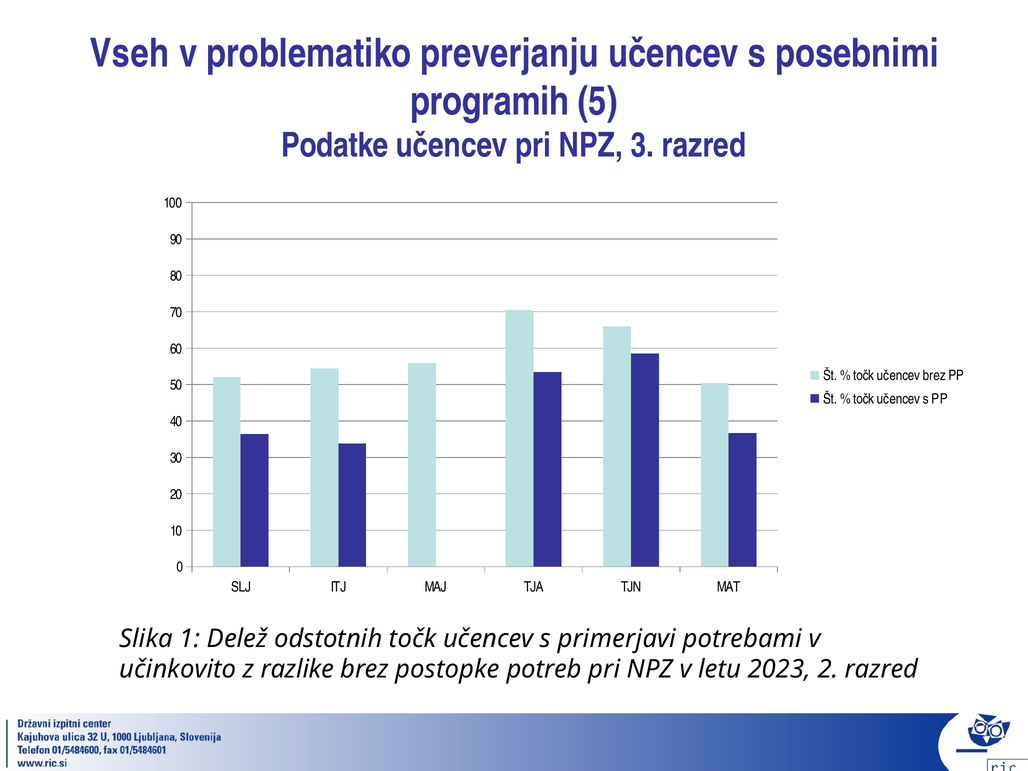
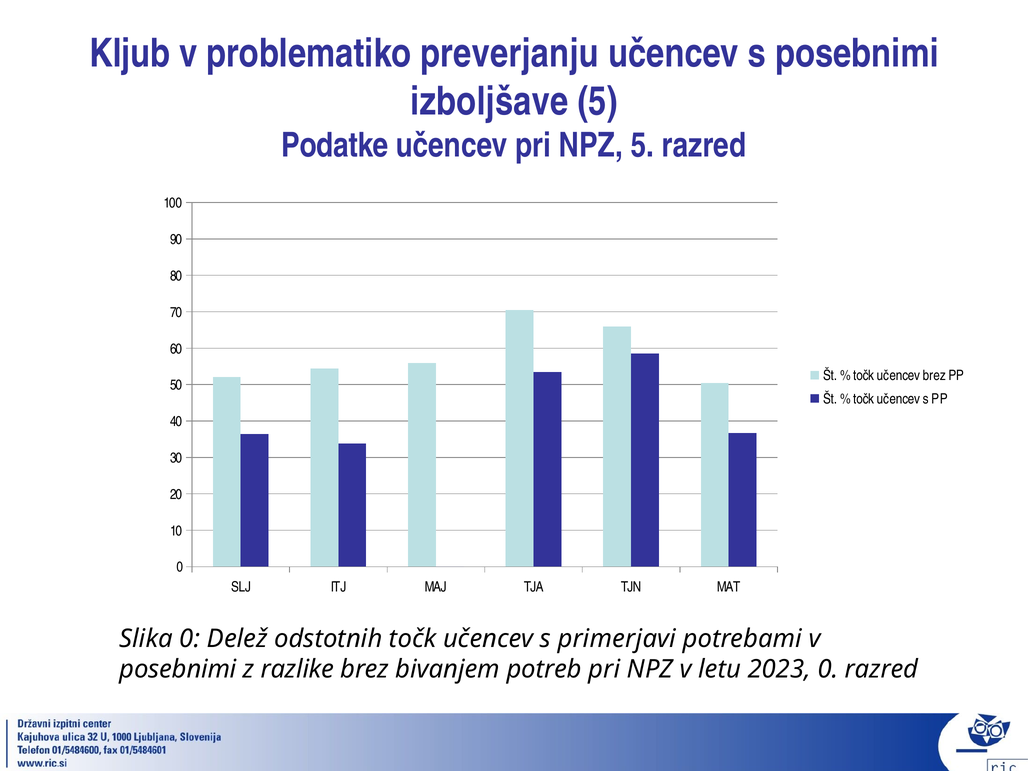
Vseh: Vseh -> Kljub (130, 53)
programih: programih -> izboljšave (489, 101)
NPZ 3: 3 -> 5 (642, 146)
Slika 1: 1 -> 0 (190, 639)
učinkovito: učinkovito -> posebnimi (178, 670)
postopke: postopke -> bivanjem (448, 670)
2023 2: 2 -> 0 (828, 670)
